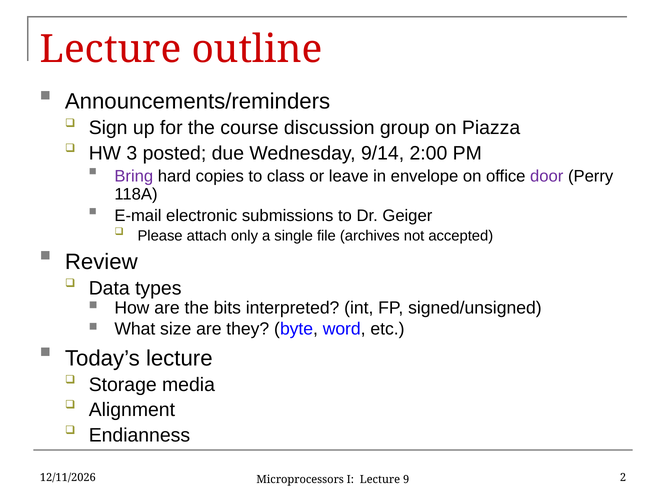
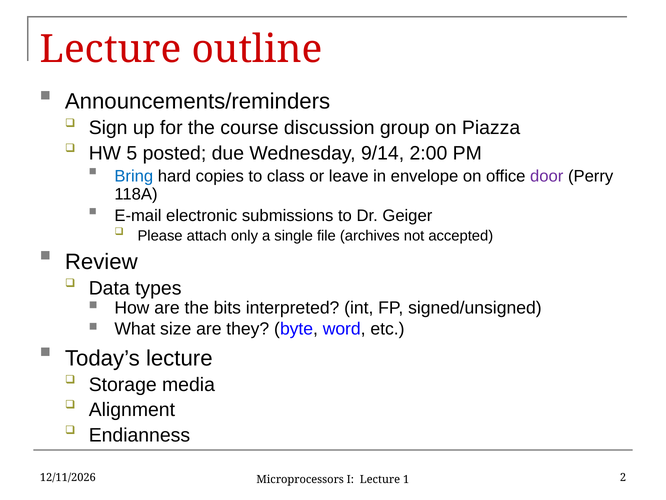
3: 3 -> 5 (132, 153)
Bring colour: purple -> blue (134, 176)
9: 9 -> 1 (406, 479)
